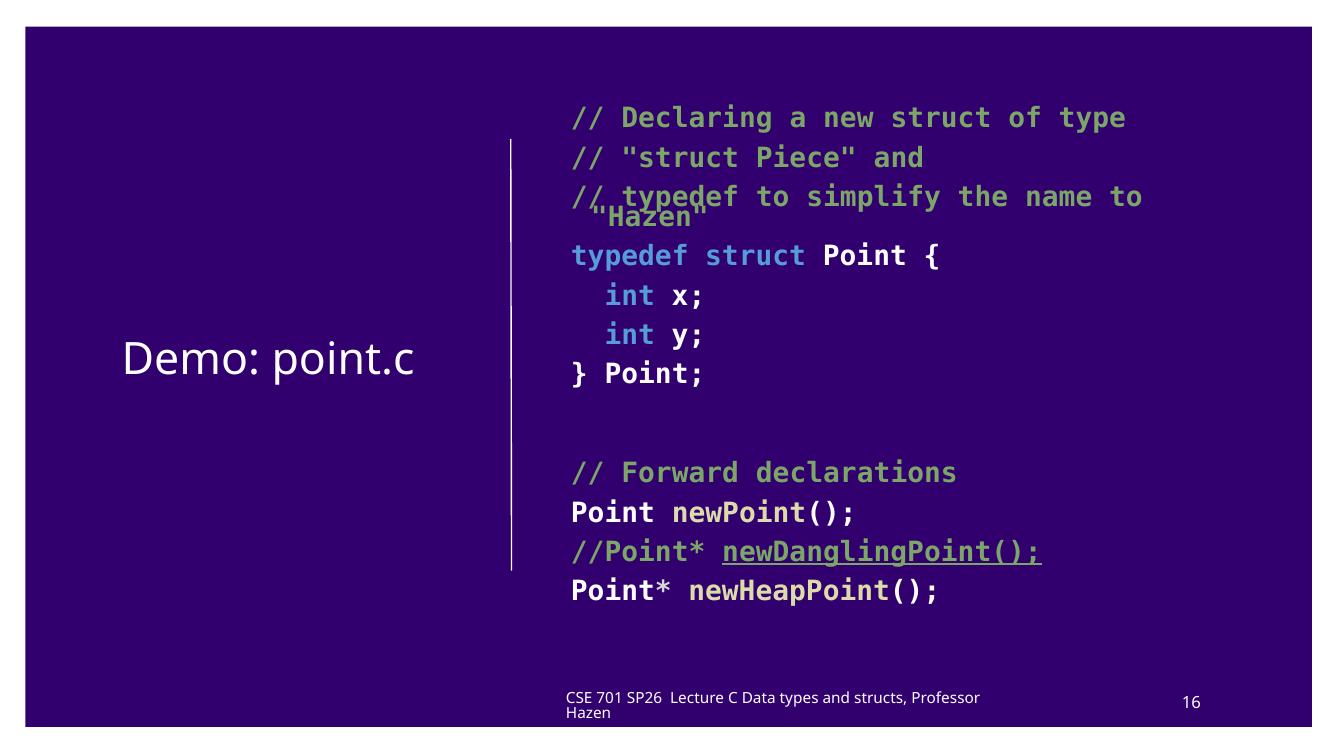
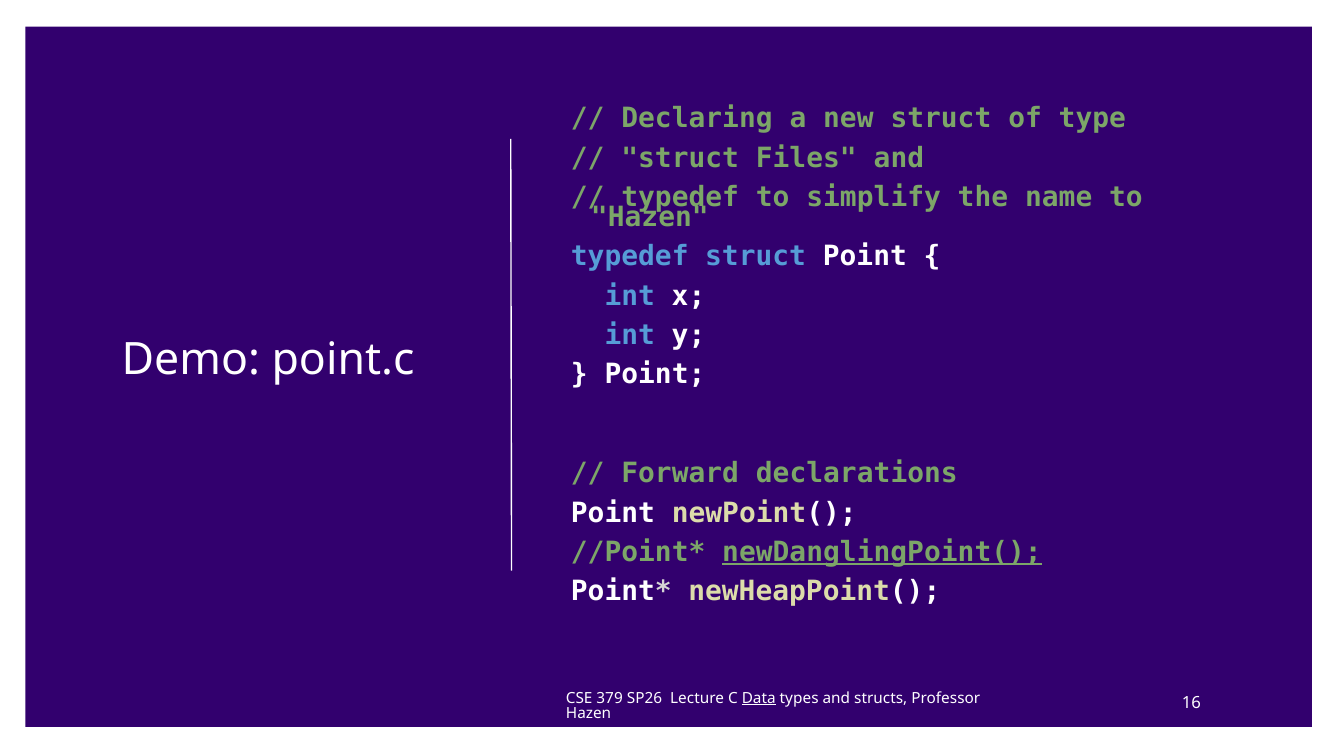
Piece: Piece -> Files (806, 158)
701: 701 -> 379 (610, 698)
Data underline: none -> present (759, 698)
